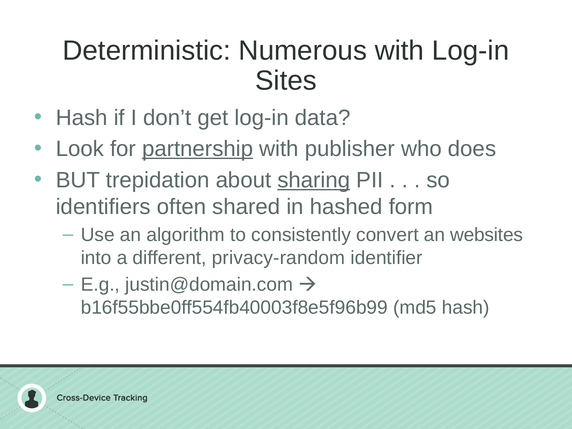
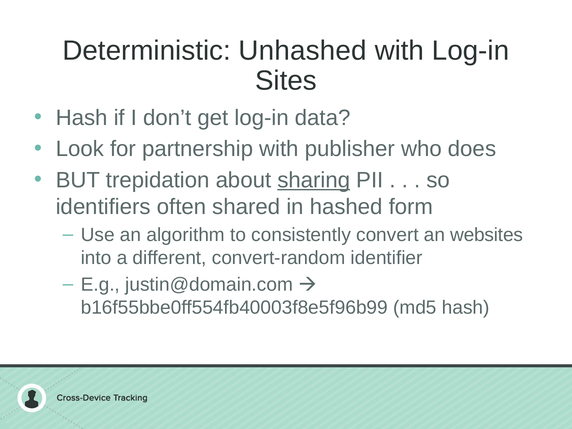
Numerous: Numerous -> Unhashed (303, 51)
partnership underline: present -> none (198, 149)
privacy-random: privacy-random -> convert-random (279, 258)
